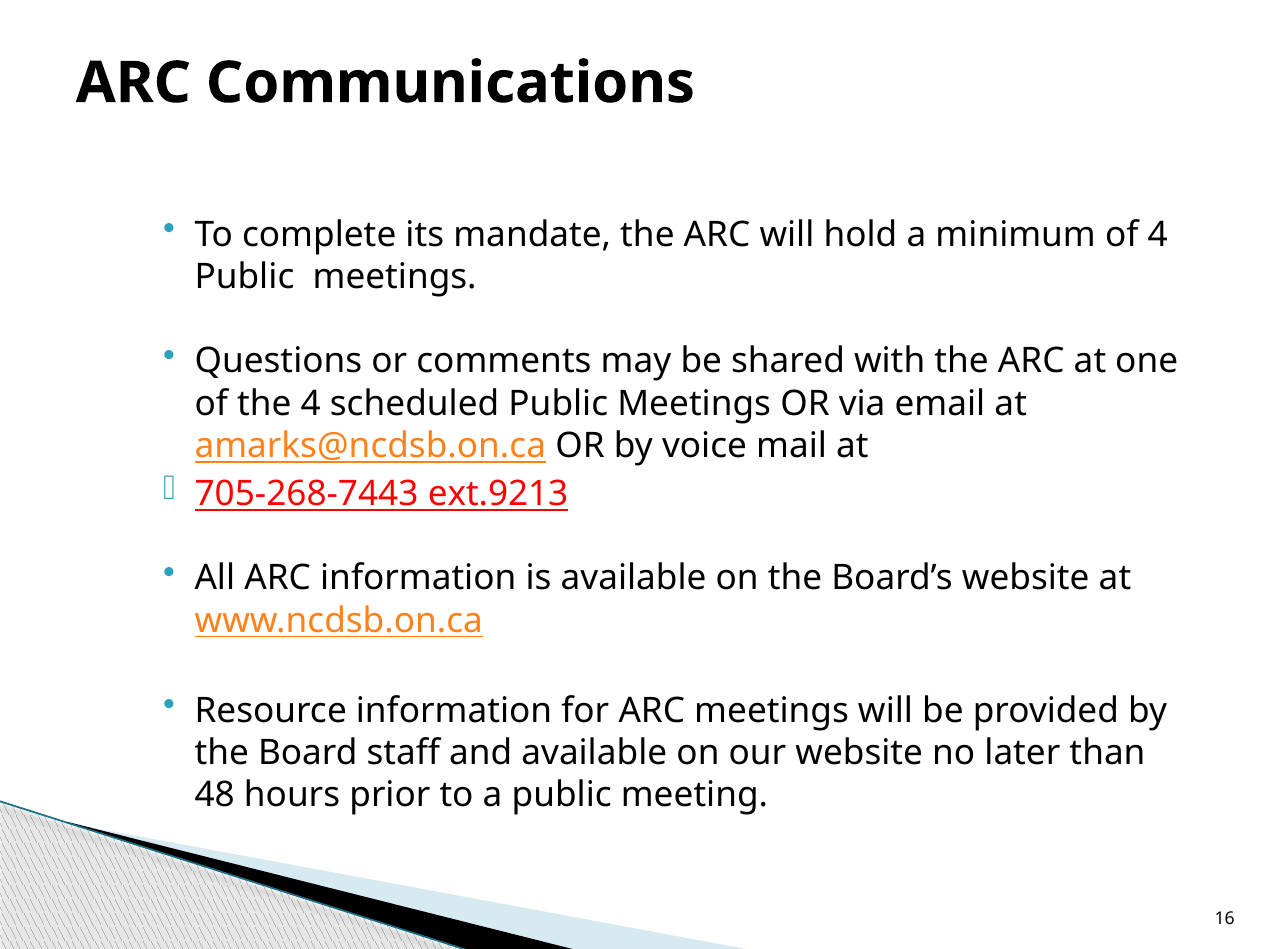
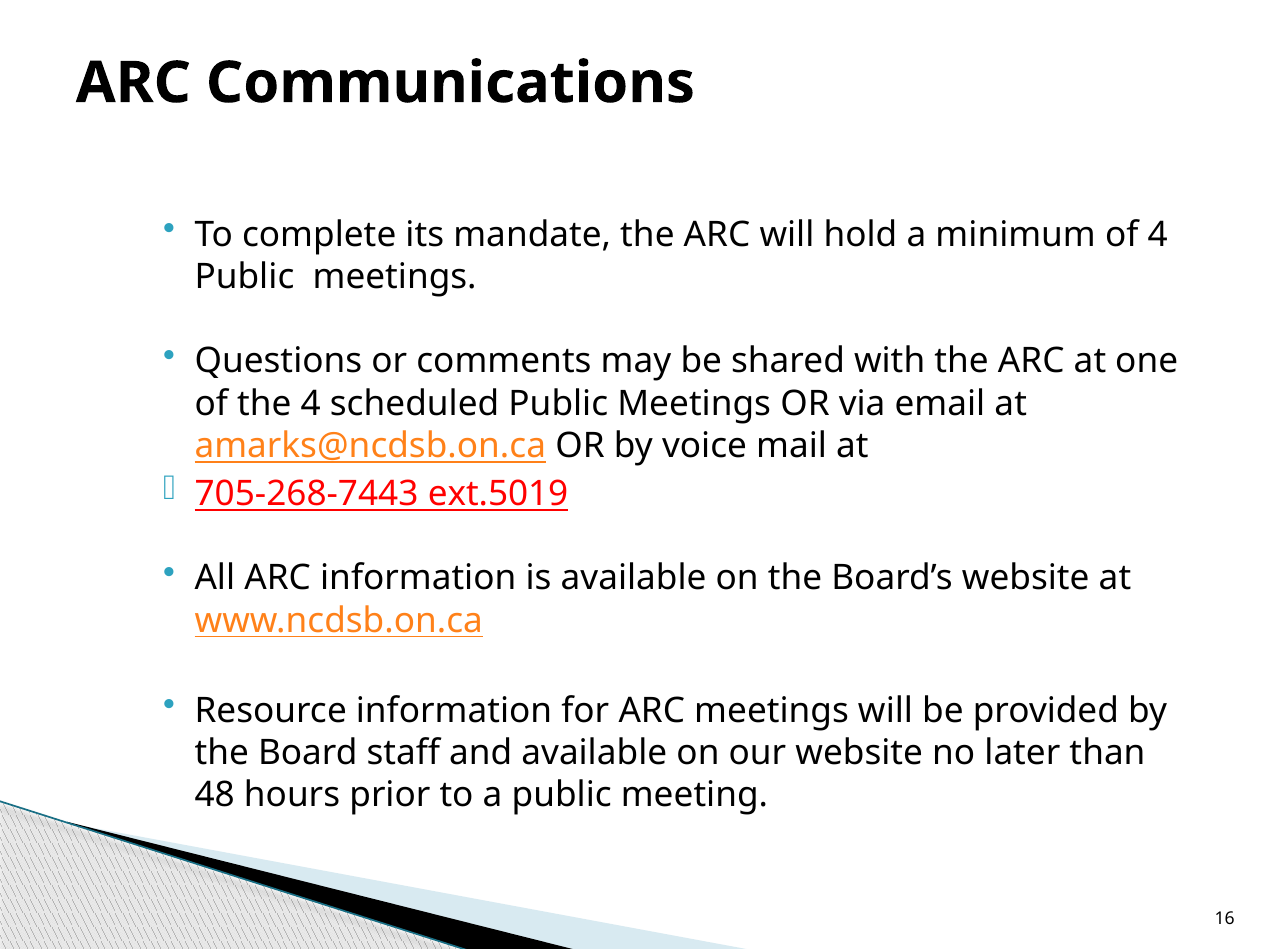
ext.9213: ext.9213 -> ext.5019 (498, 494)
